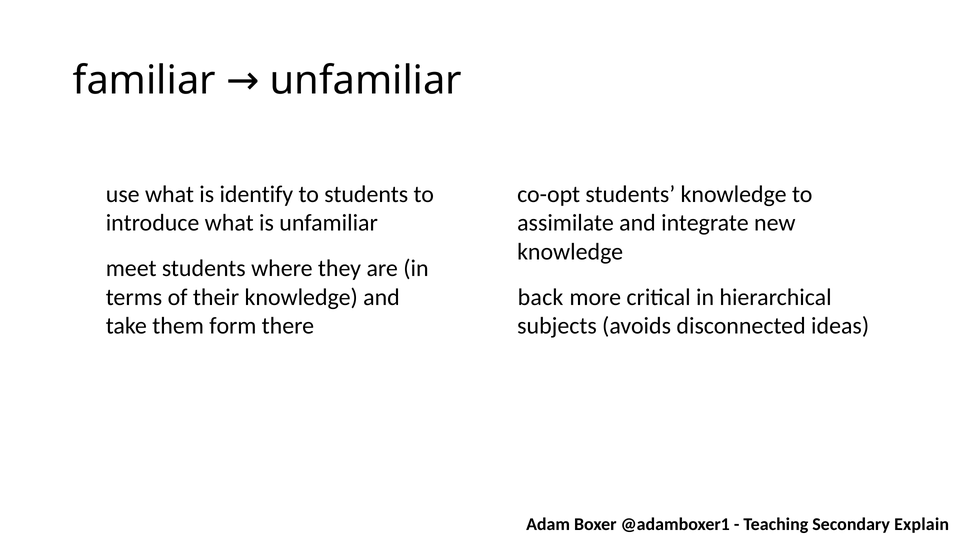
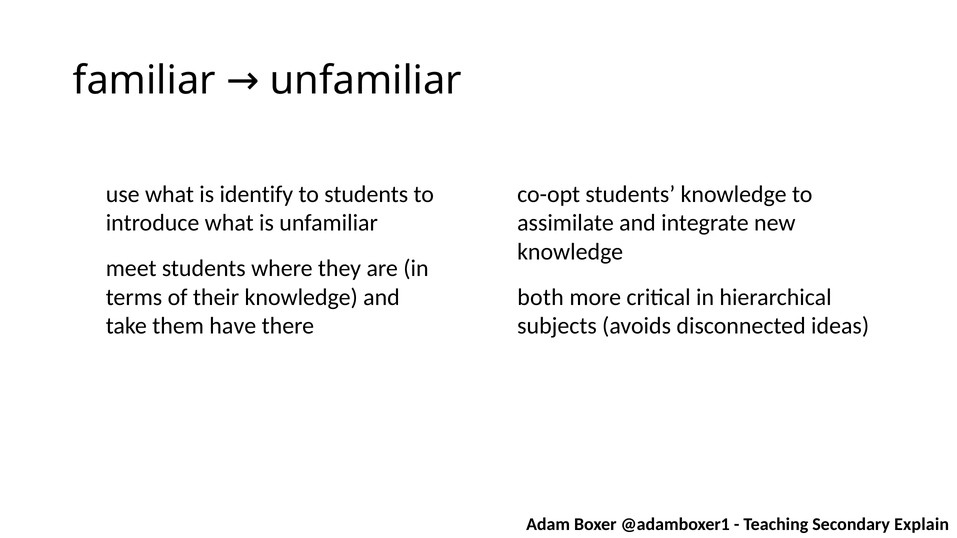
back: back -> both (540, 297)
form: form -> have (233, 326)
